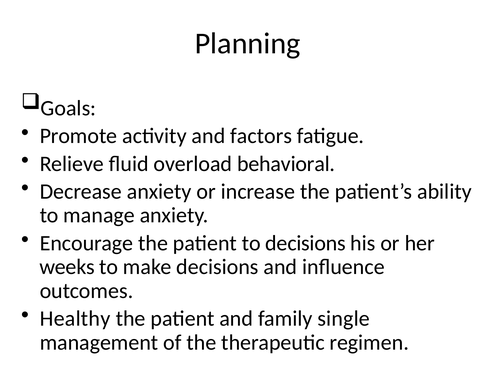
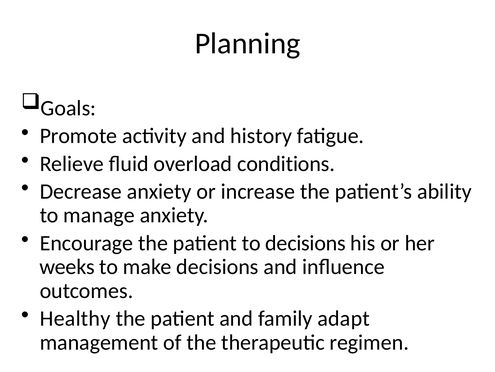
factors: factors -> history (261, 136)
behavioral: behavioral -> conditions (286, 163)
single: single -> adapt (344, 318)
